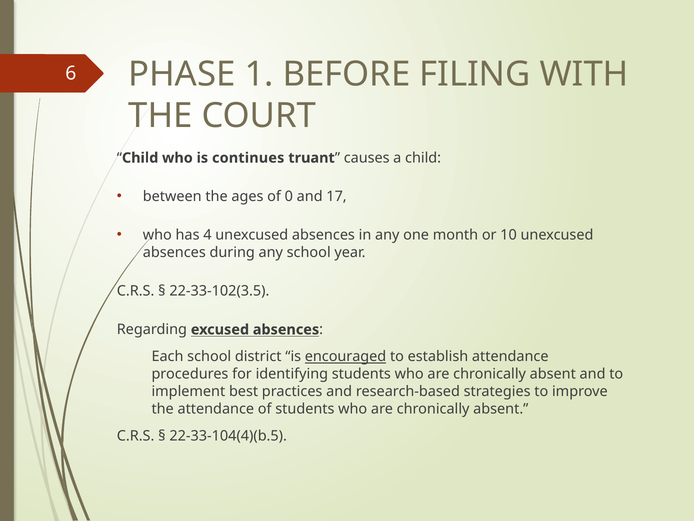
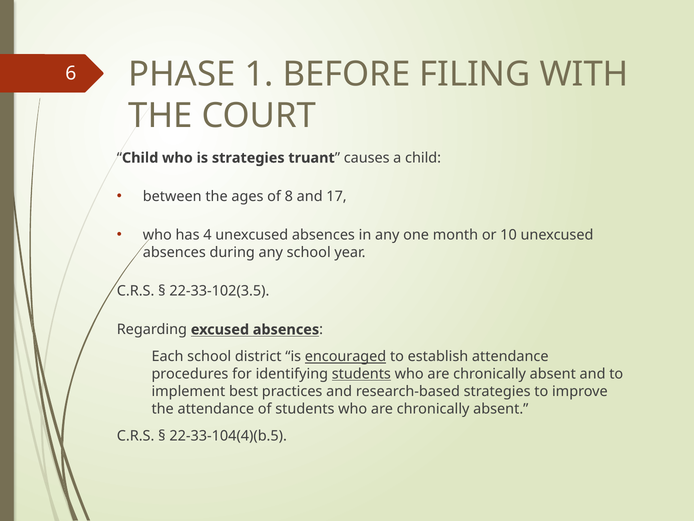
is continues: continues -> strategies (248, 158)
0: 0 -> 8 (289, 196)
students underline: none -> present (361, 374)
